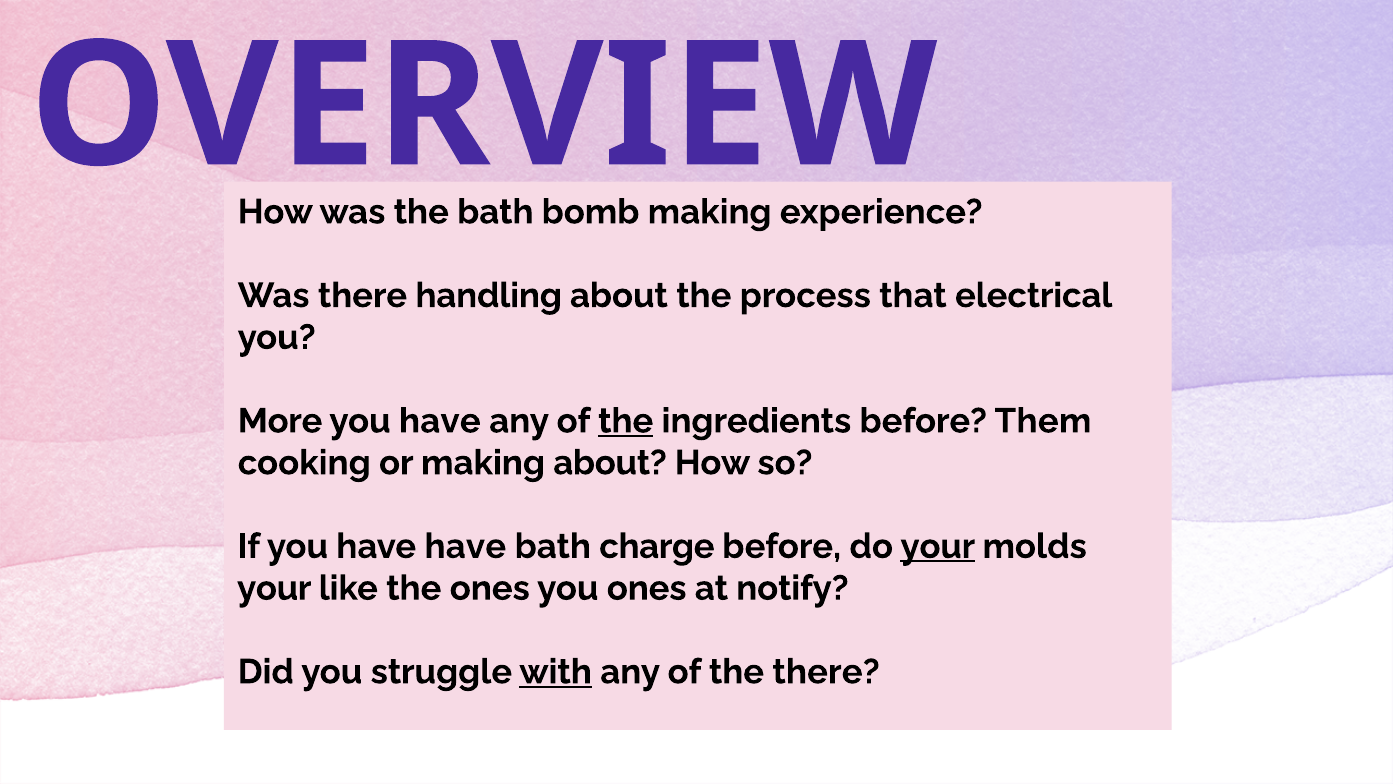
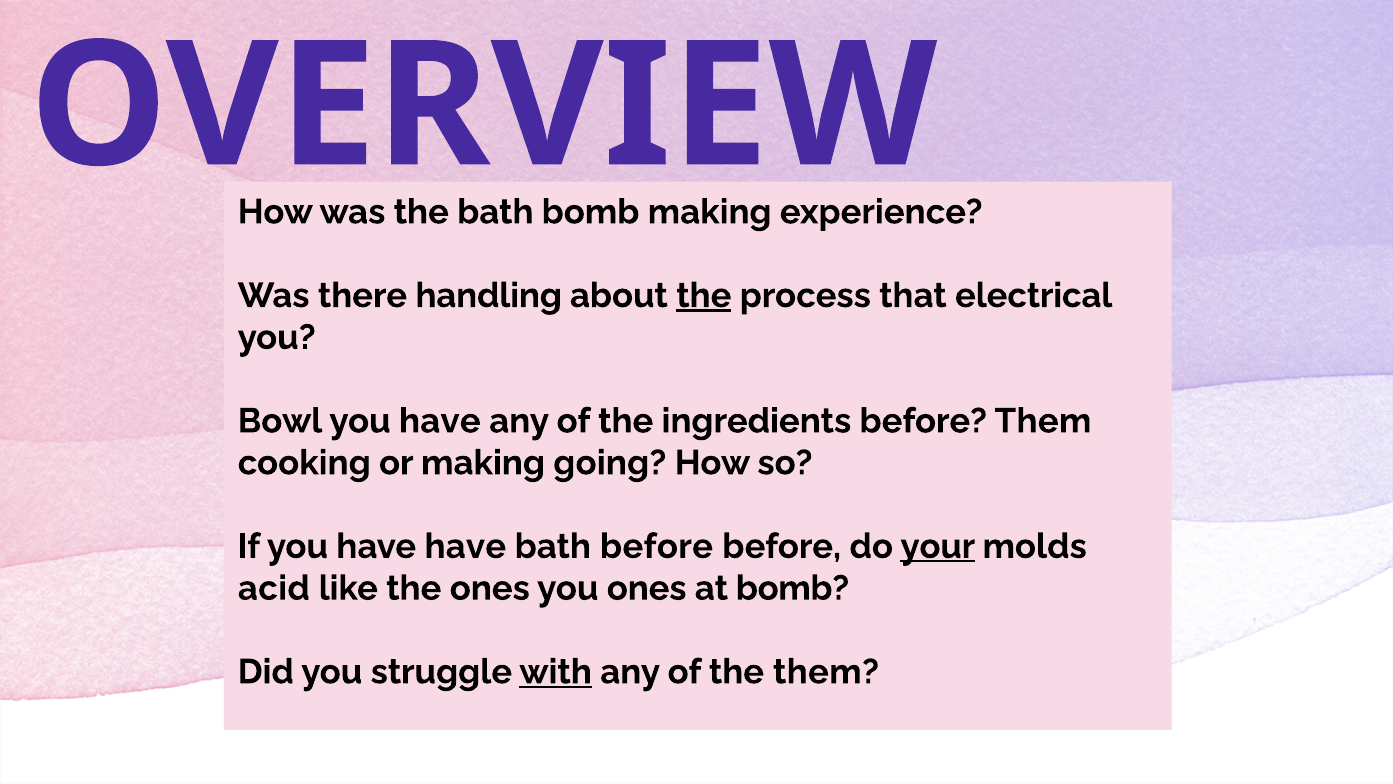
the underline: none -> present (704, 295)
More: More -> Bowl (280, 421)
the underline: present -> none (626, 421)
making about: about -> going (610, 463)
bath charge: charge -> before (657, 546)
your: your -> acid (274, 588)
at notify: notify -> bomb (792, 588)
the there: there -> them (826, 672)
